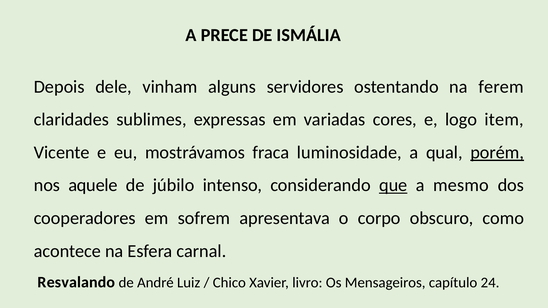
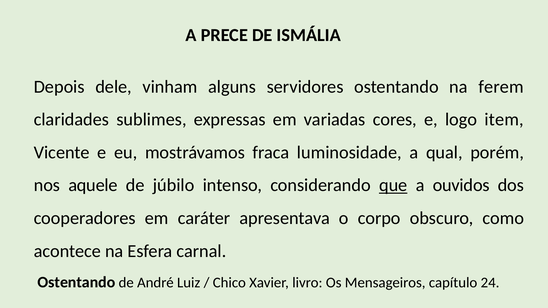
porém underline: present -> none (497, 153)
mesmo: mesmo -> ouvidos (461, 185)
sofrem: sofrem -> caráter (204, 218)
Resvalando: Resvalando -> Ostentando (76, 283)
